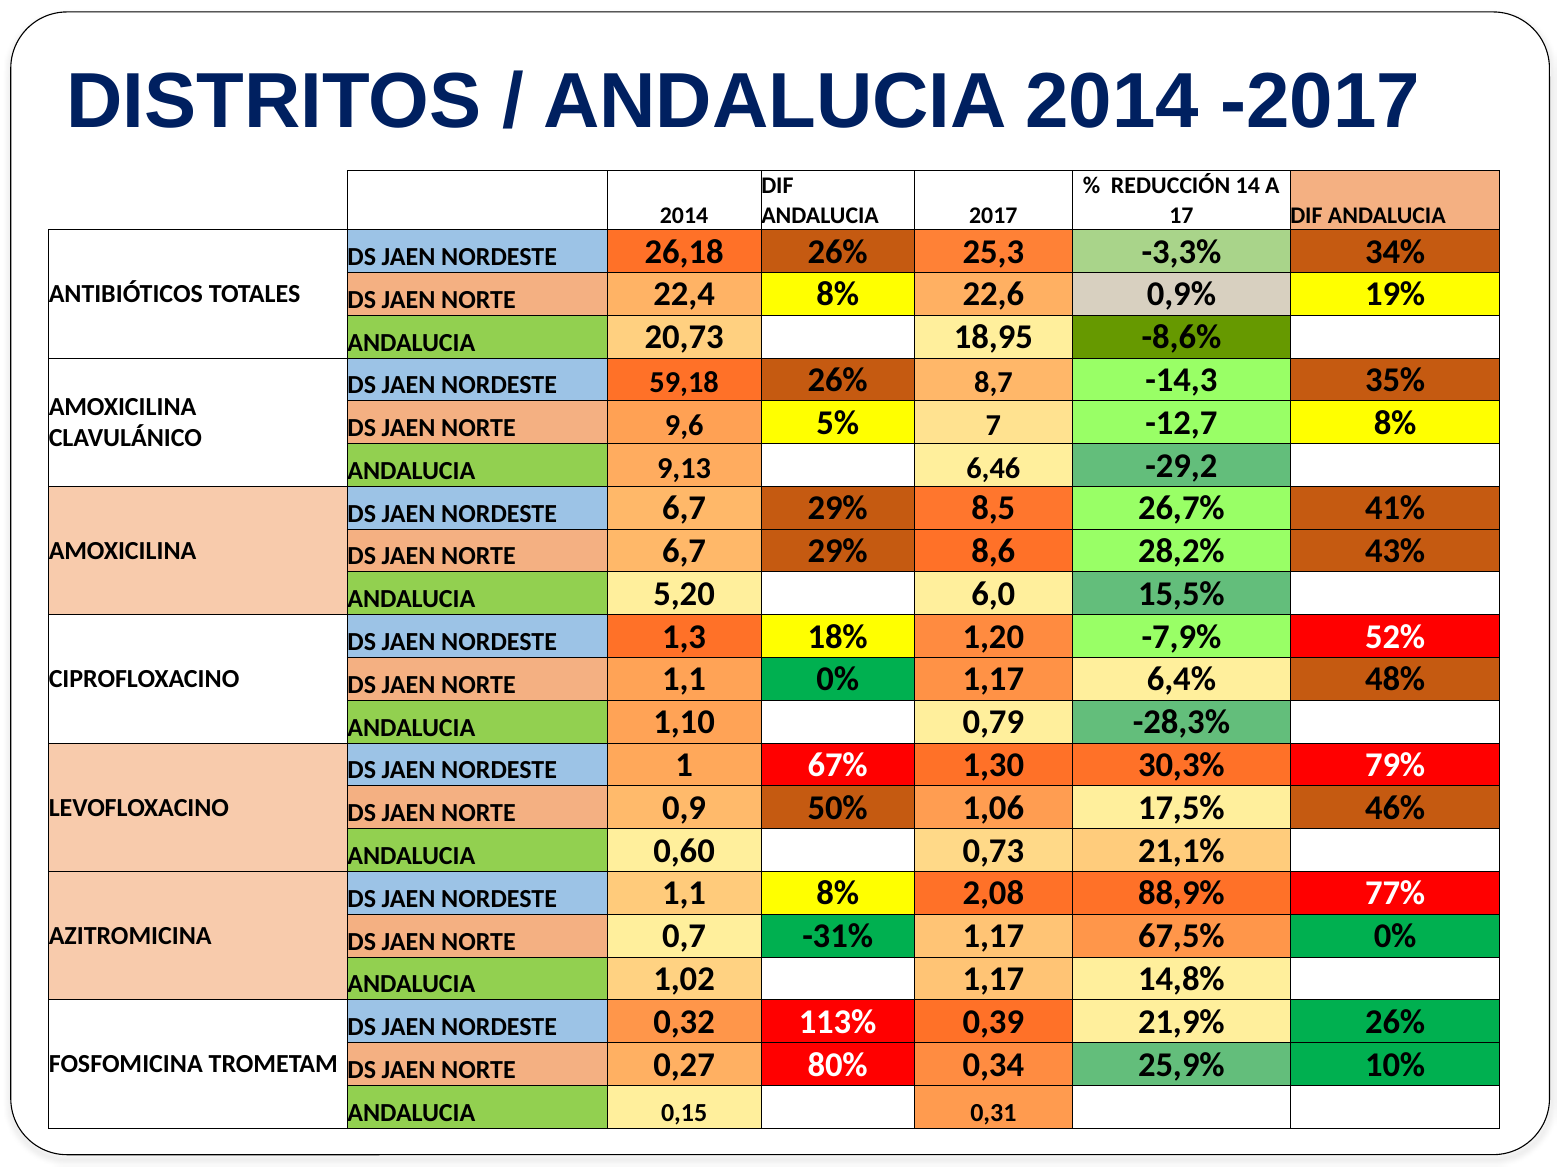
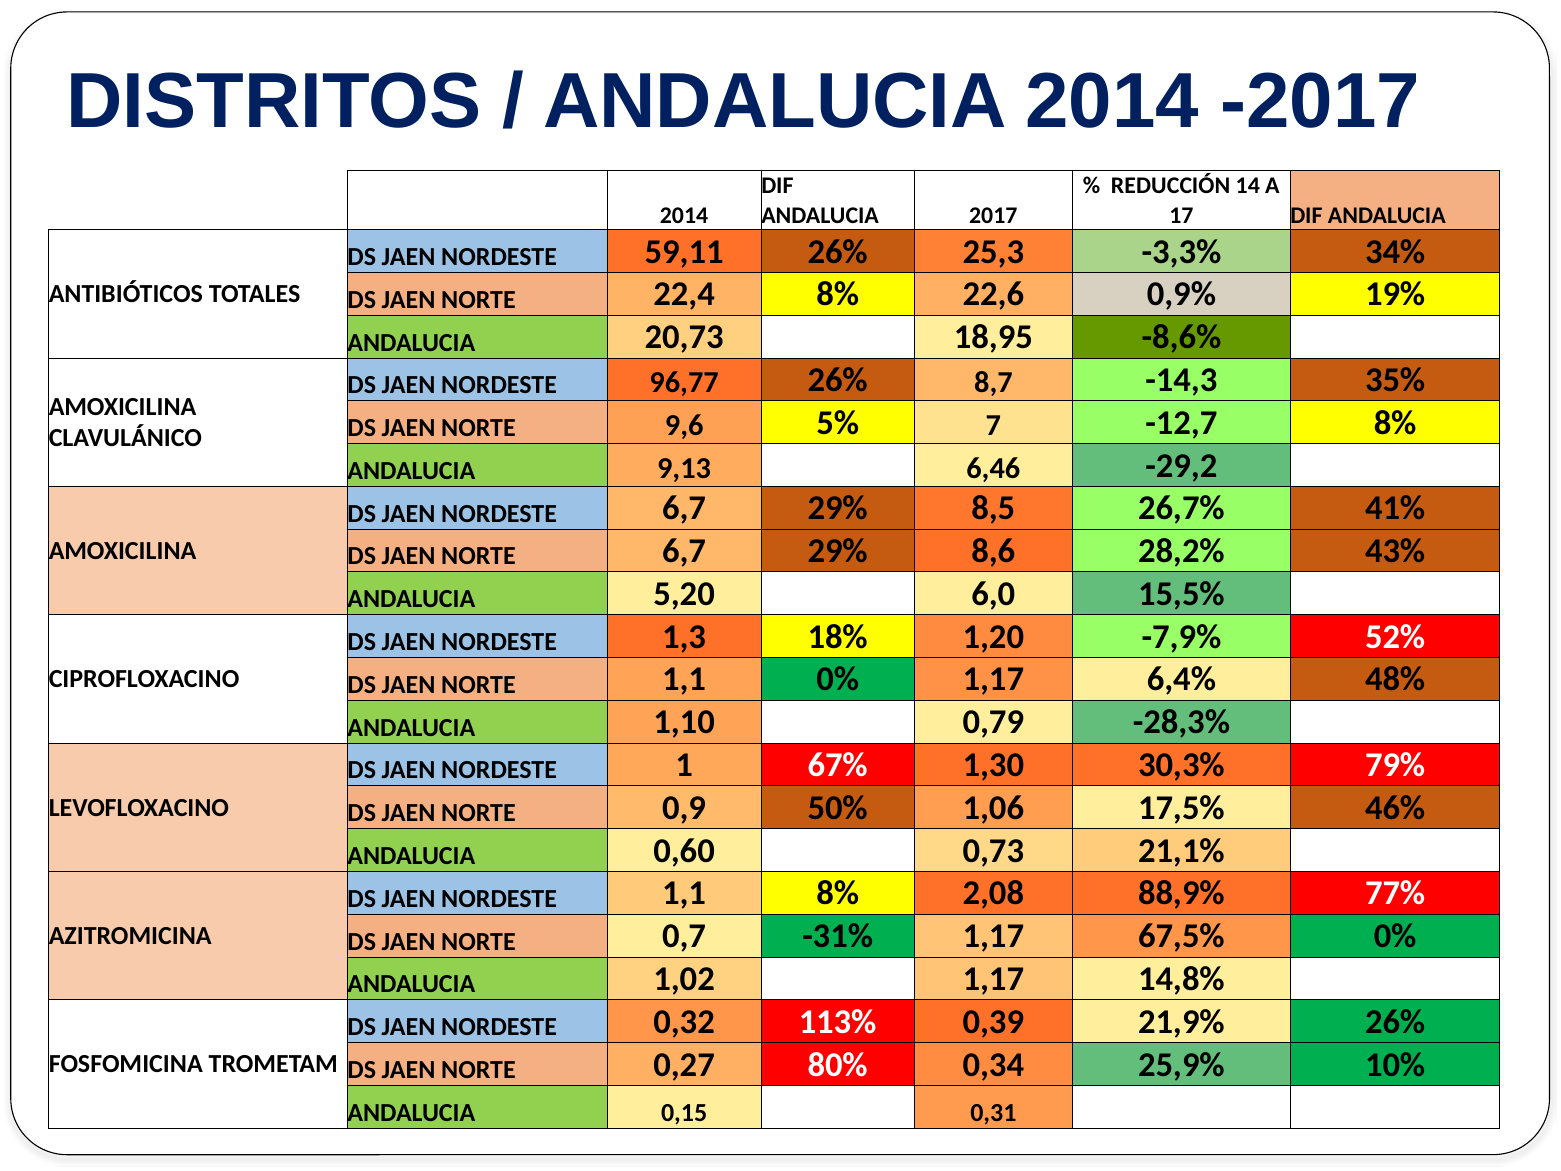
26,18: 26,18 -> 59,11 (684, 252)
59,18: 59,18 -> 96,77 (684, 383)
